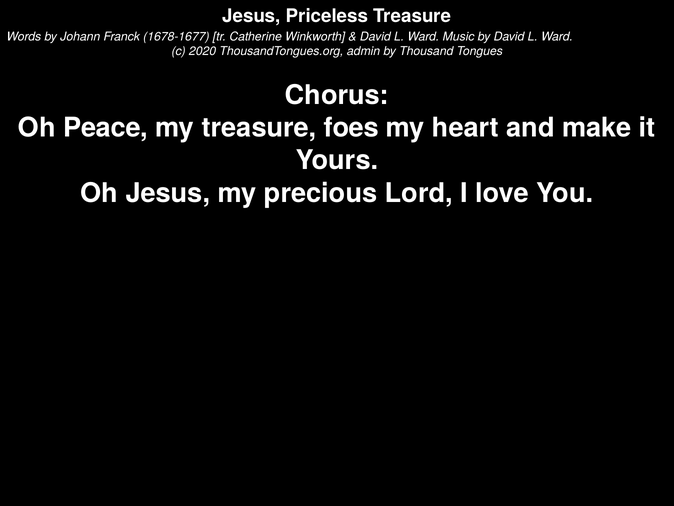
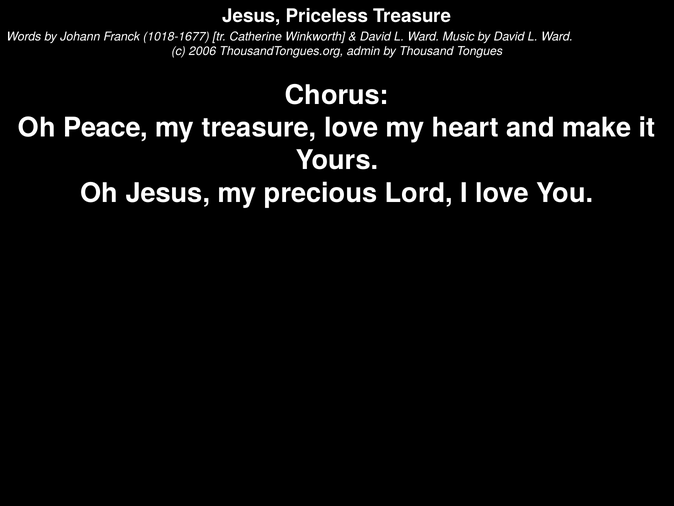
1678-1677: 1678-1677 -> 1018-1677 (176, 37)
2020: 2020 -> 2006 (203, 51)
treasure foes: foes -> love (351, 128)
